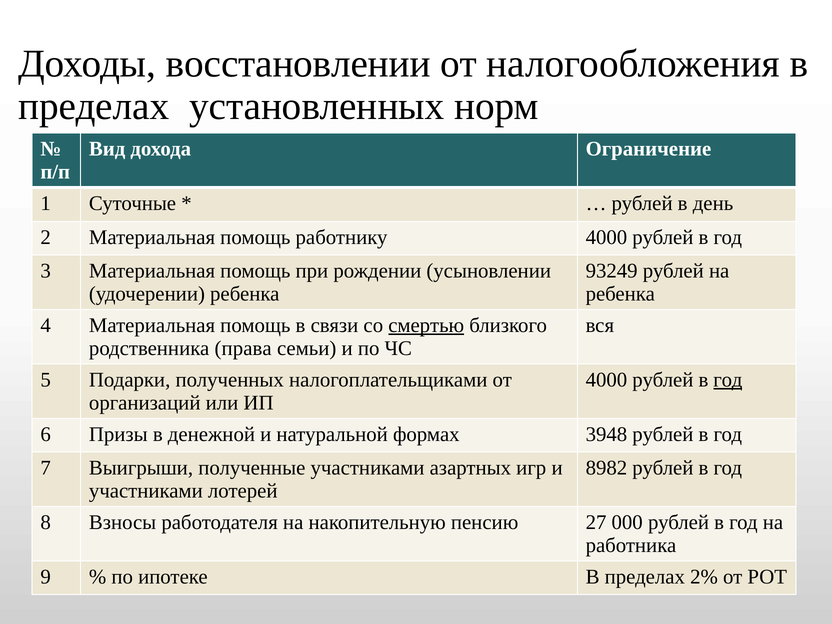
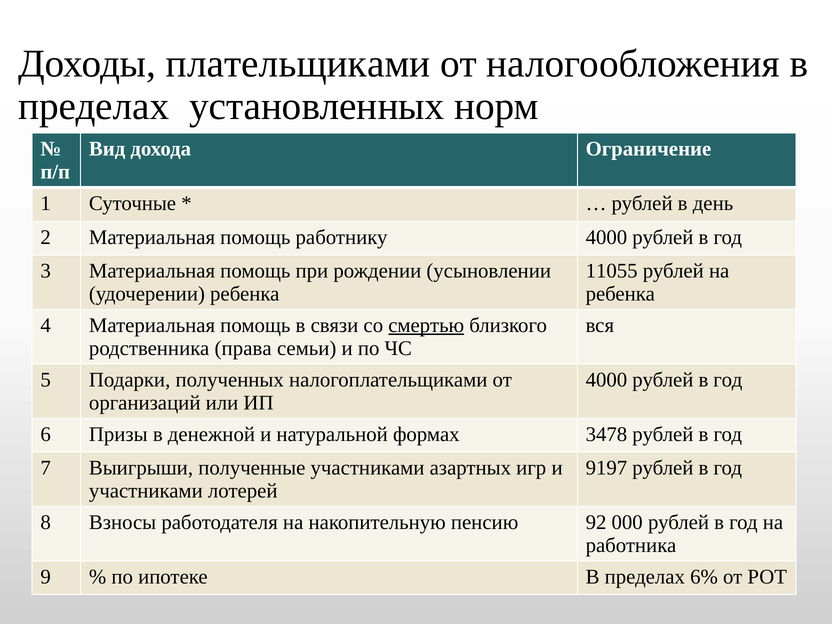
восстановлении: восстановлении -> плательщиками (298, 64)
93249: 93249 -> 11055 (612, 271)
год underline: present -> none (728, 380)
3948: 3948 -> 3478 (606, 434)
8982: 8982 -> 9197 (606, 468)
27: 27 -> 92 (596, 522)
2%: 2% -> 6% (704, 577)
